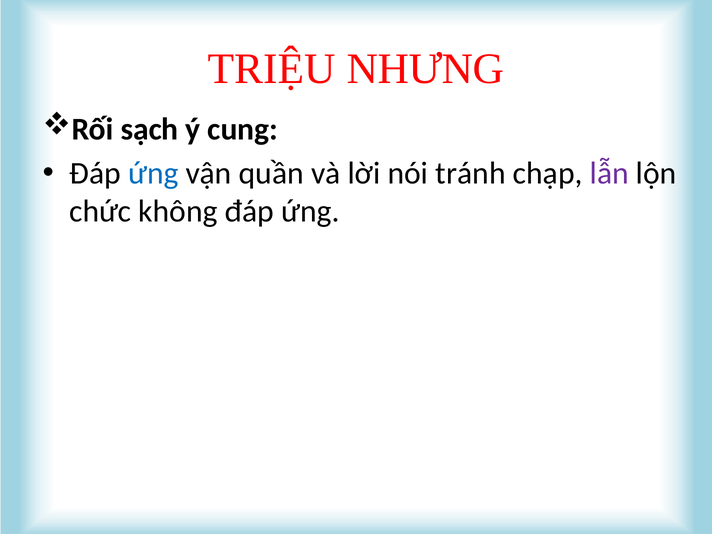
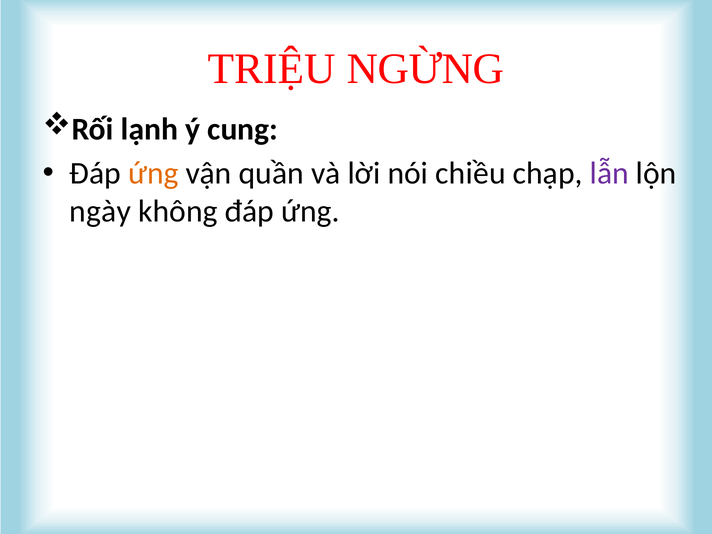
NHƯNG: NHƯNG -> NGỪNG (425, 69)
sạch: sạch -> lạnh (149, 129)
ứng colour: blue -> orange (153, 174)
tránh: tránh -> chiều (471, 174)
chức: chức -> ngày (100, 212)
